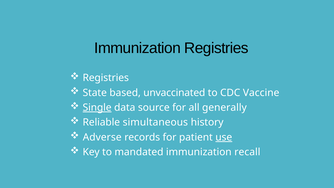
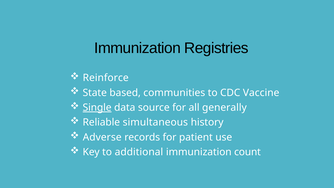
Registries: Registries -> Reinforce (106, 78)
unvaccinated: unvaccinated -> communities (174, 93)
use underline: present -> none (224, 137)
mandated: mandated -> additional (139, 152)
recall: recall -> count (247, 152)
